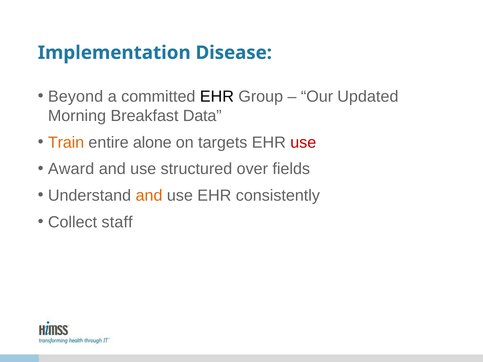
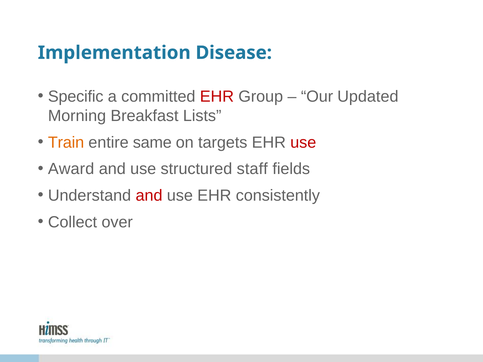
Beyond: Beyond -> Specific (76, 97)
EHR colour: black -> red (217, 97)
Data: Data -> Lists (202, 116)
alone: alone -> same (152, 142)
over: over -> staff (252, 169)
and colour: orange -> red (149, 196)
staff: staff -> over (117, 222)
